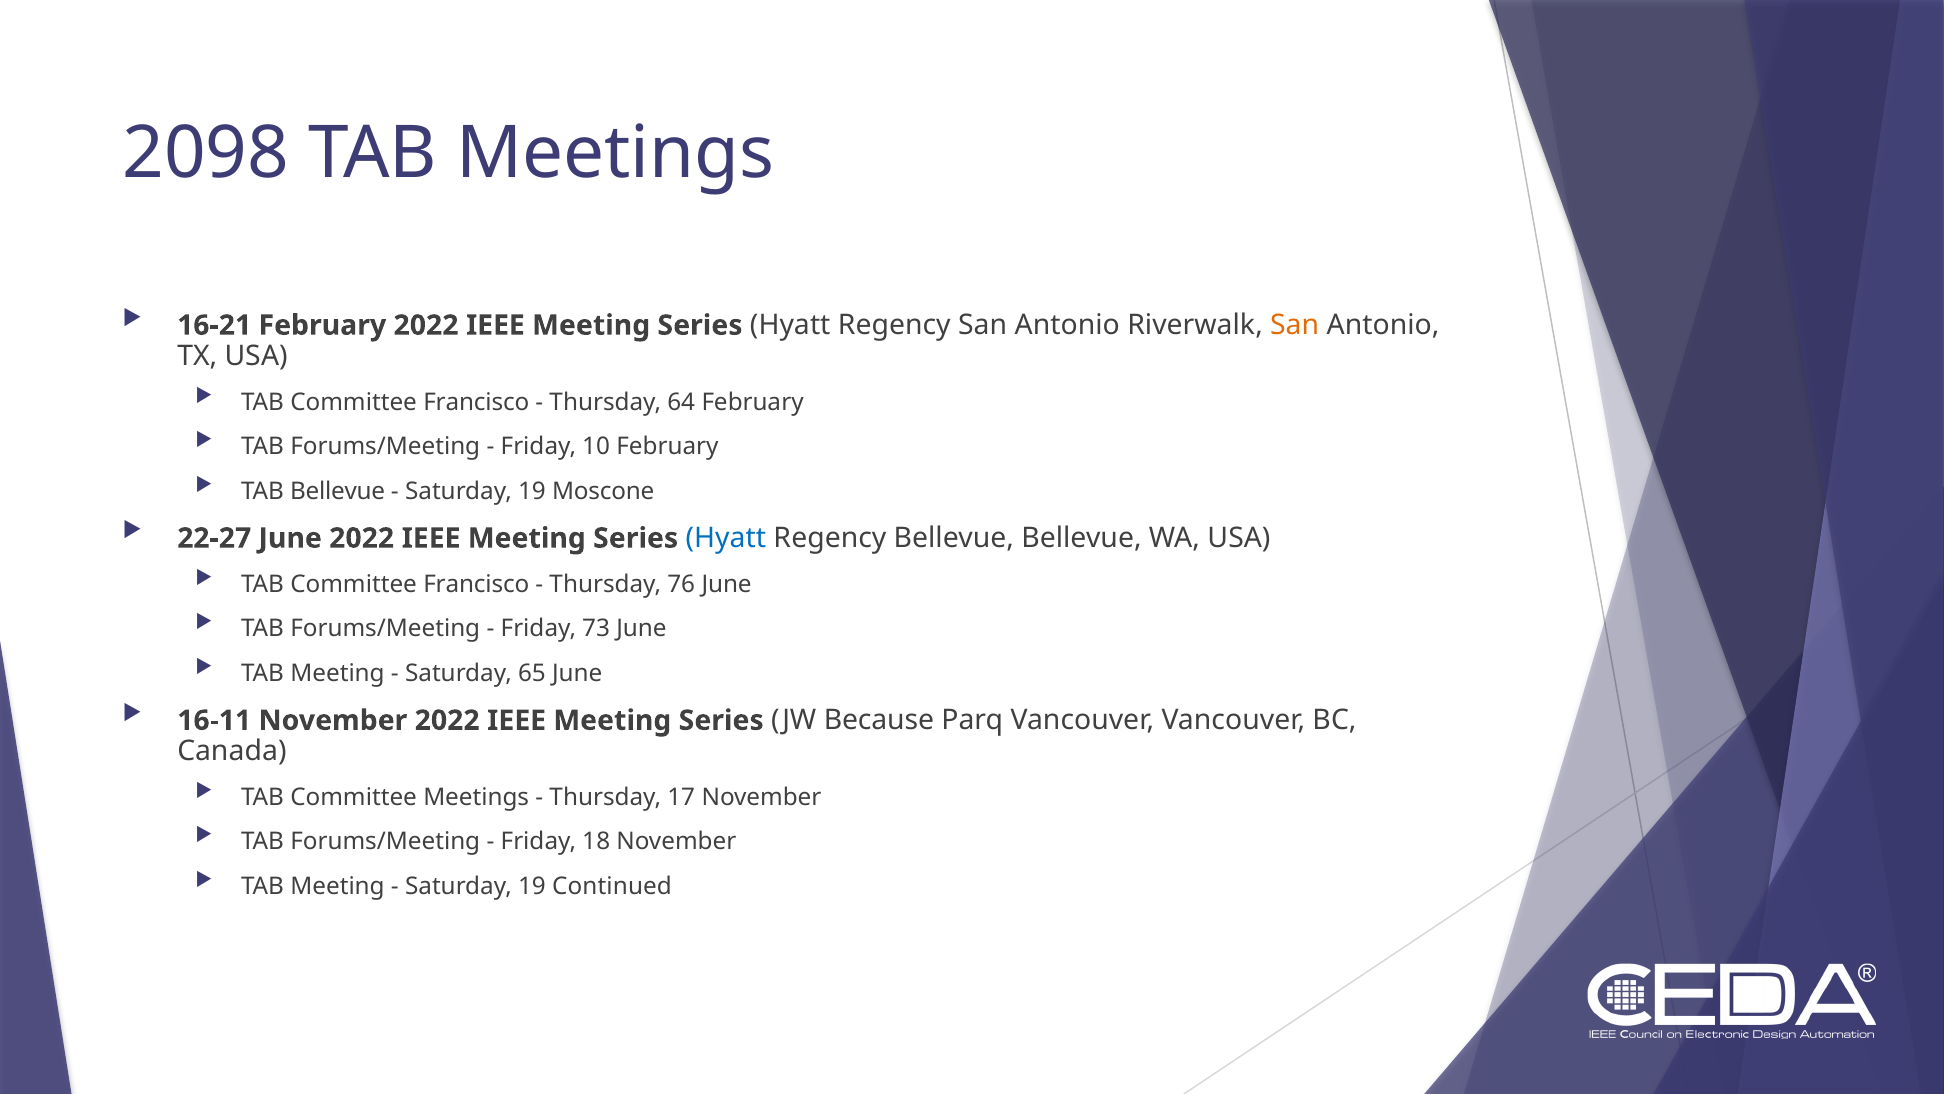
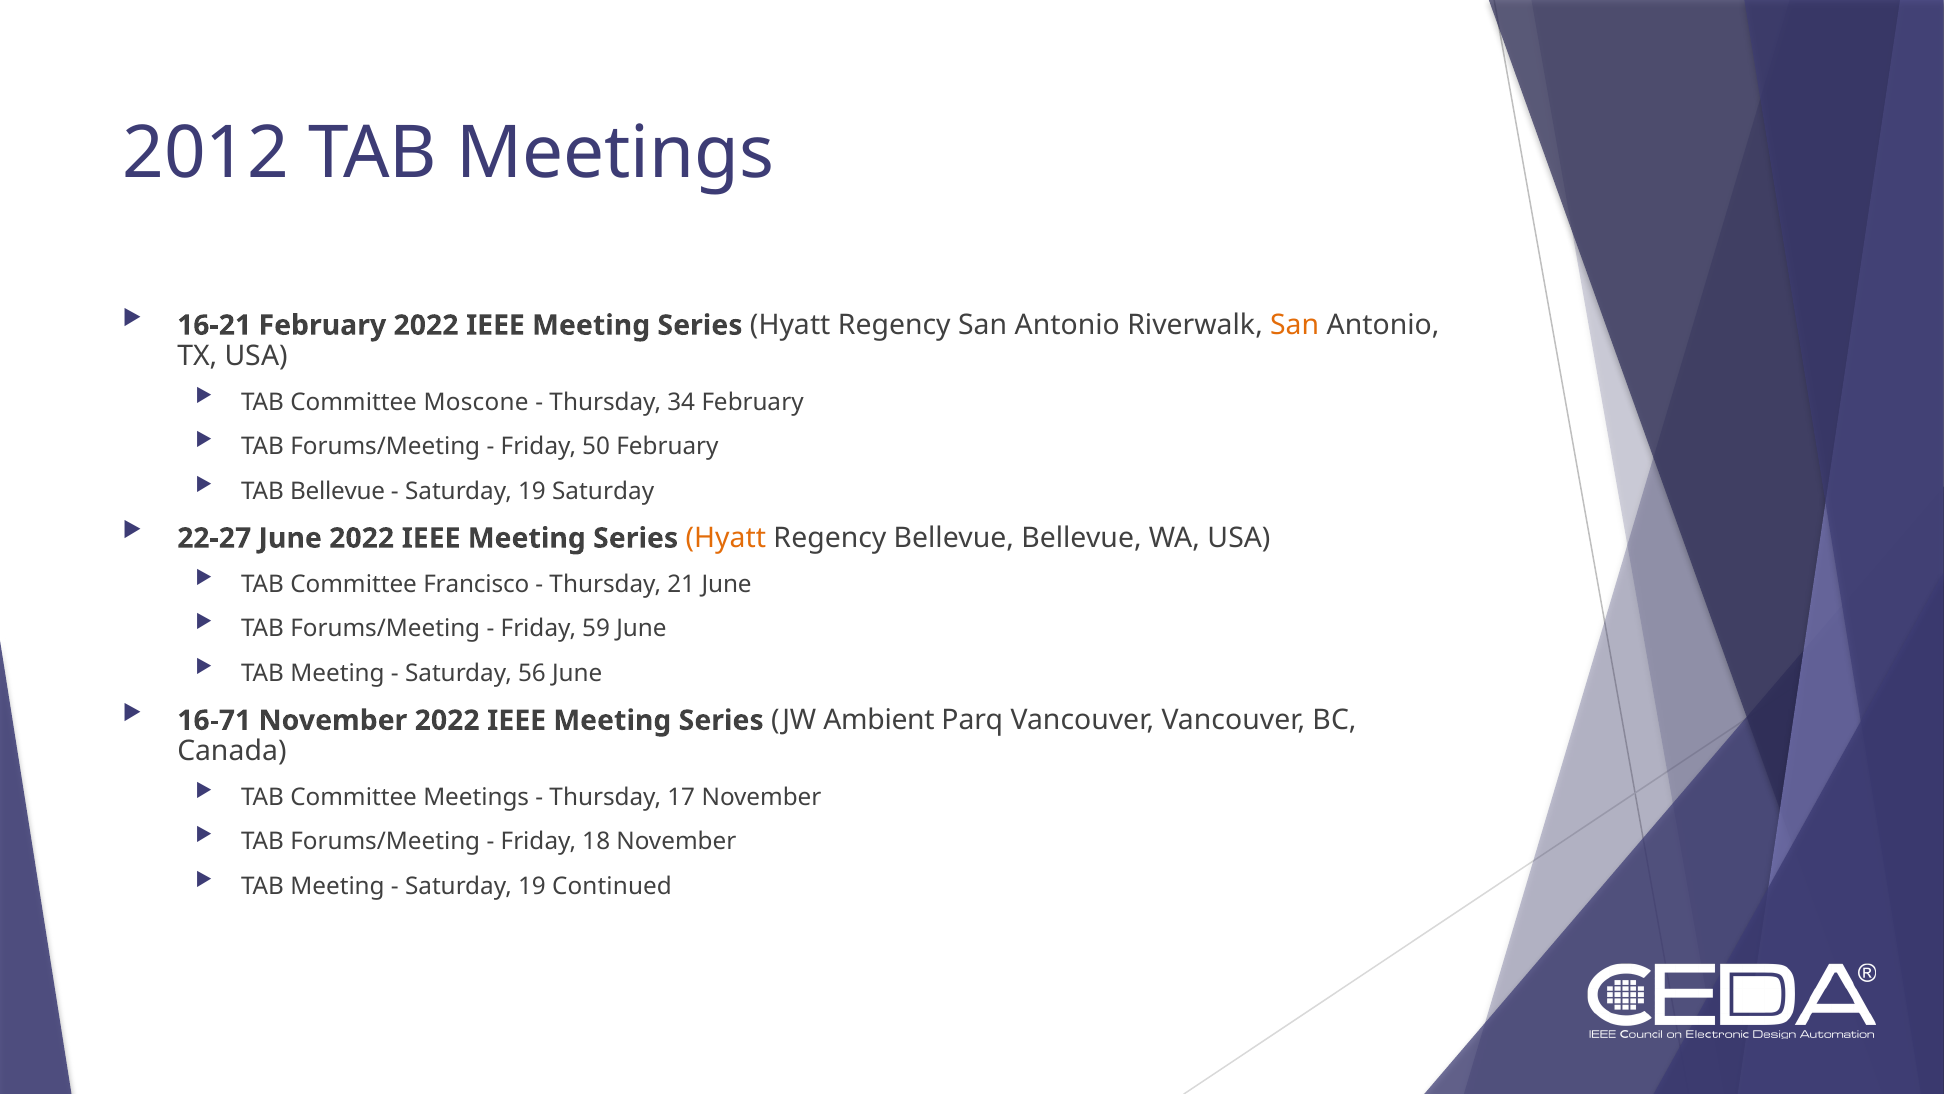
2098: 2098 -> 2012 (206, 153)
Francisco: Francisco -> Moscone (476, 402)
64: 64 -> 34 (681, 402)
10: 10 -> 50 (596, 446)
19 Moscone: Moscone -> Saturday (603, 491)
Hyatt colour: blue -> orange (726, 538)
76: 76 -> 21 (681, 584)
73: 73 -> 59 (596, 629)
65: 65 -> 56 (532, 673)
16-11: 16-11 -> 16-71 (214, 720)
Because: Because -> Ambient (879, 720)
